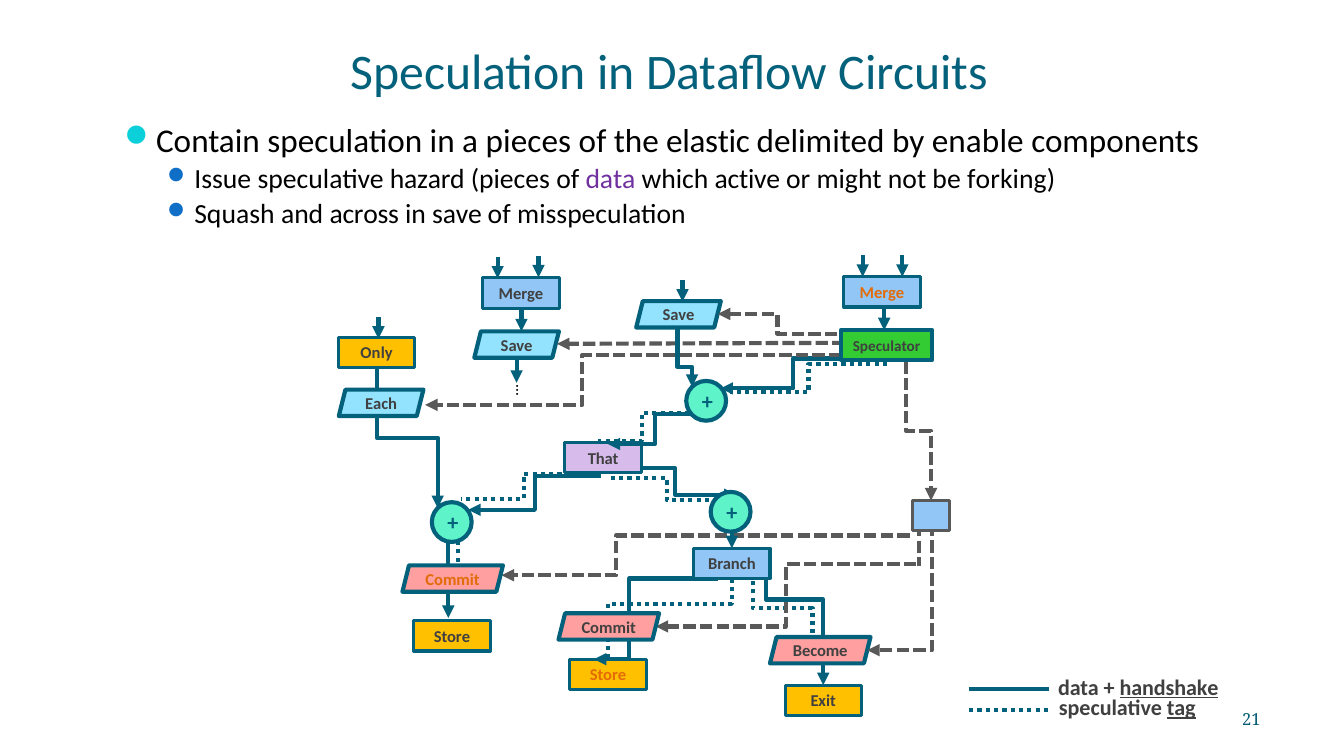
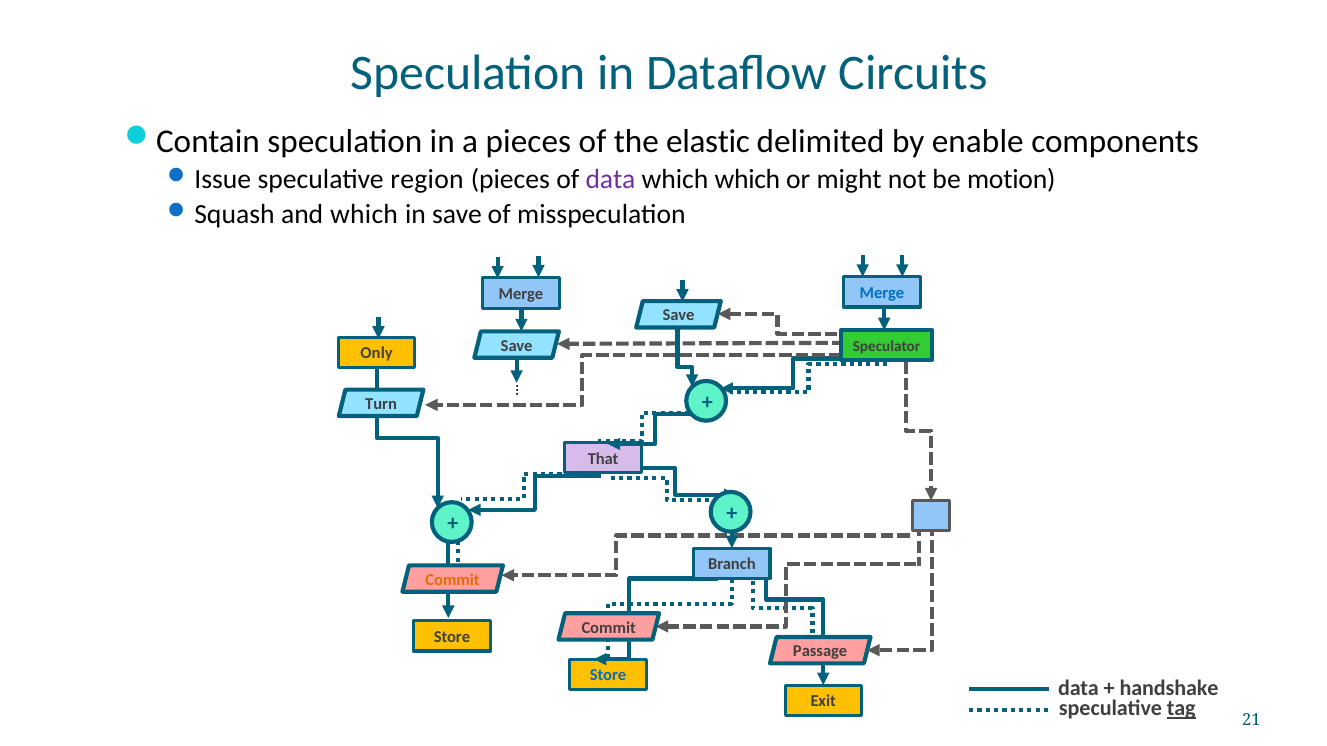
hazard: hazard -> region (427, 180)
which active: active -> which (747, 180)
forking: forking -> motion (1011, 180)
and across: across -> which (364, 215)
Merge colour: orange -> blue (882, 293)
Each: Each -> Turn (381, 404)
Become: Become -> Passage (820, 652)
Store colour: orange -> blue (608, 676)
handshake underline: present -> none (1169, 689)
